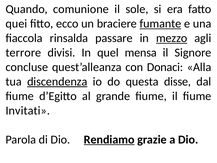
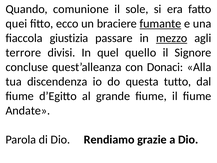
rinsalda: rinsalda -> giustizia (69, 38)
mensa: mensa -> quello (141, 53)
discendenza underline: present -> none (57, 81)
disse: disse -> tutto (178, 81)
Invitati: Invitati -> Andate (28, 110)
Rendiamo underline: present -> none (109, 139)
